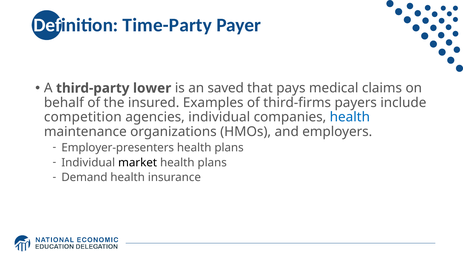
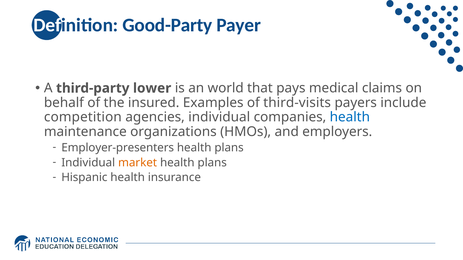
Time-Party: Time-Party -> Good-Party (167, 25)
saved: saved -> world (226, 88)
third-firms: third-firms -> third-visits (297, 103)
market colour: black -> orange (138, 163)
Demand: Demand -> Hispanic (84, 178)
